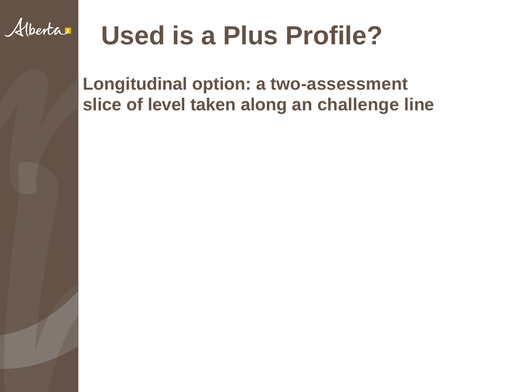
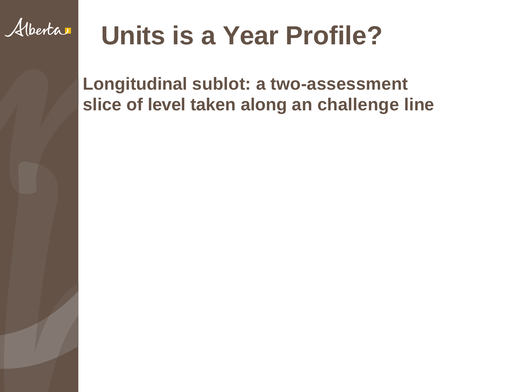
Used: Used -> Units (133, 36)
Plus: Plus -> Year (251, 36)
option: option -> sublot (222, 84)
